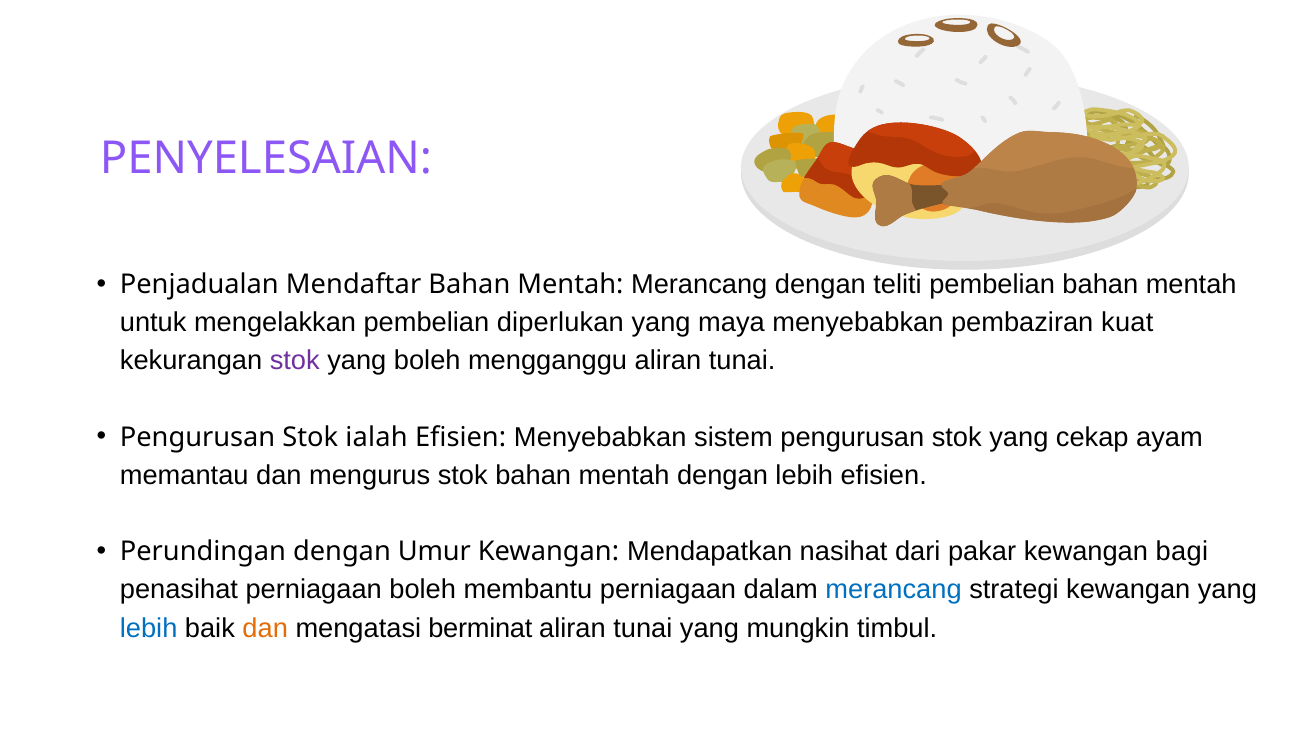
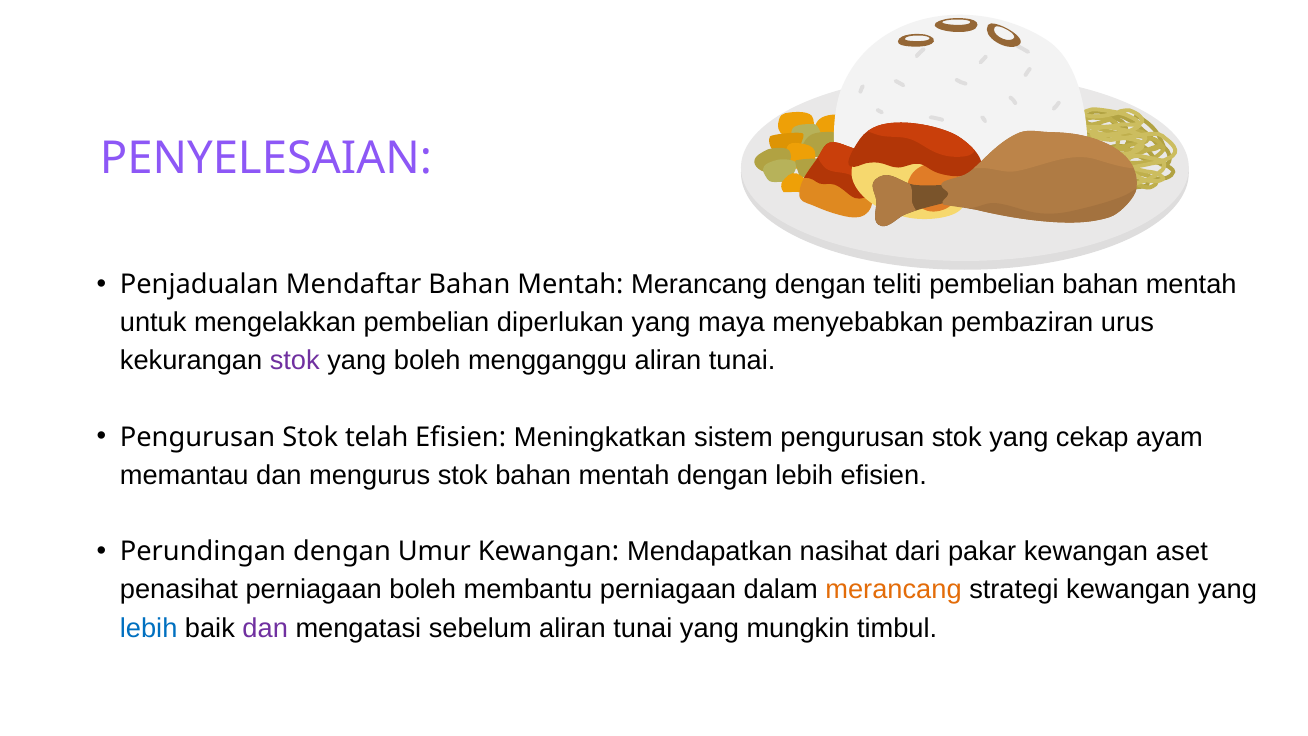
kuat: kuat -> urus (1127, 323)
ialah: ialah -> telah (377, 437)
Efisien Menyebabkan: Menyebabkan -> Meningkatkan (600, 437)
bagi: bagi -> aset (1182, 552)
merancang colour: blue -> orange (894, 590)
dan colour: orange -> purple (265, 628)
berminat: berminat -> sebelum (480, 628)
